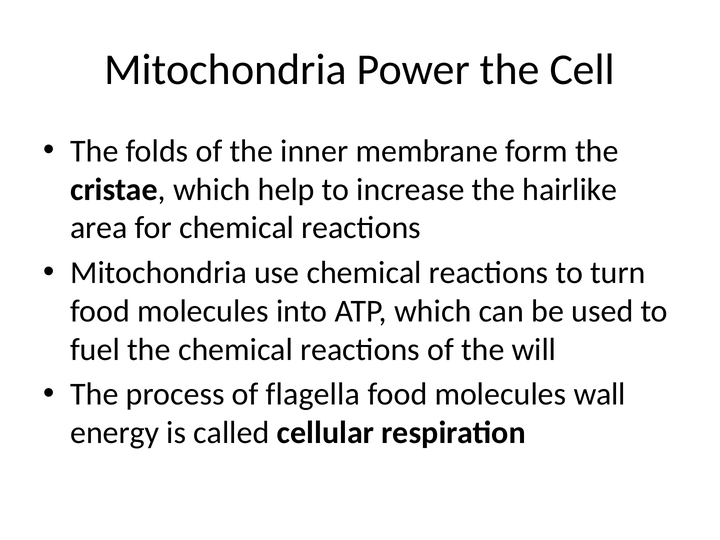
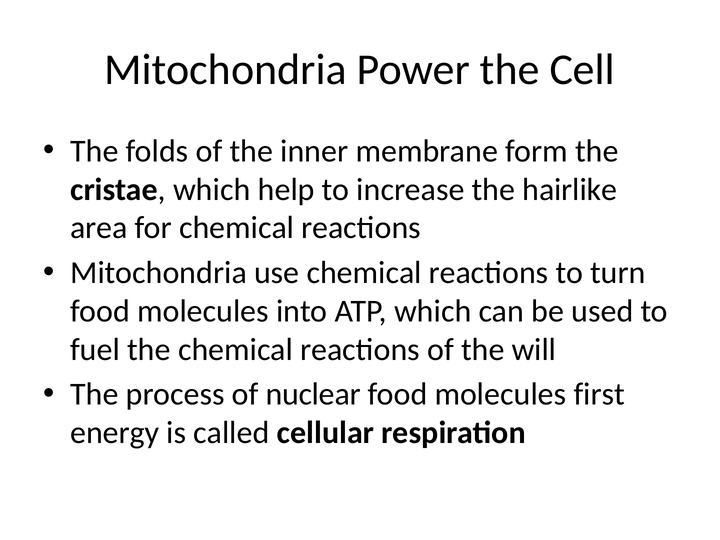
flagella: flagella -> nuclear (313, 394)
wall: wall -> first (599, 394)
